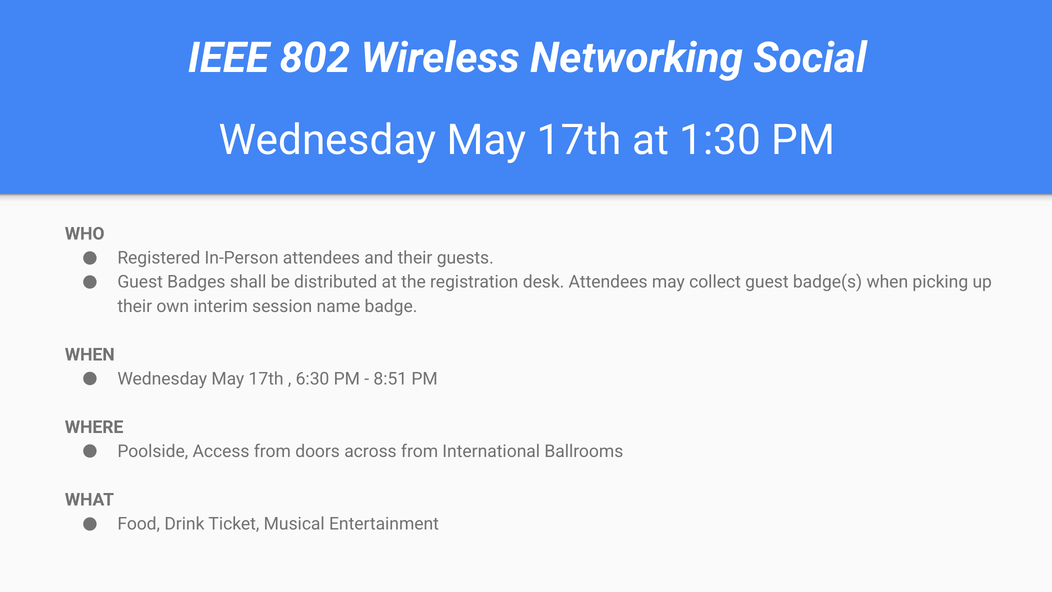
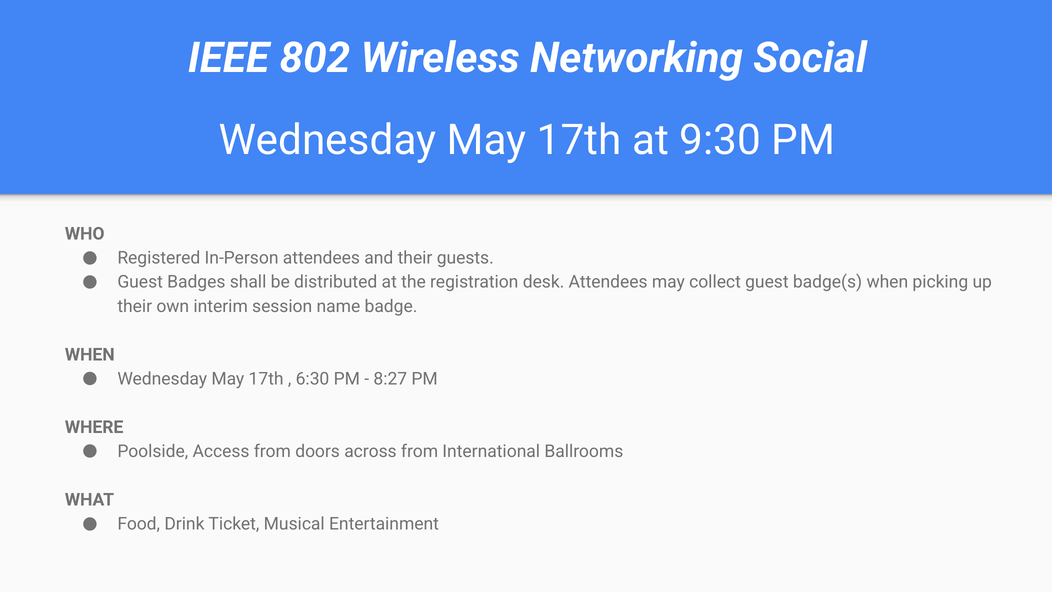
1:30: 1:30 -> 9:30 (720, 140)
8:51: 8:51 -> 8:27 (390, 379)
